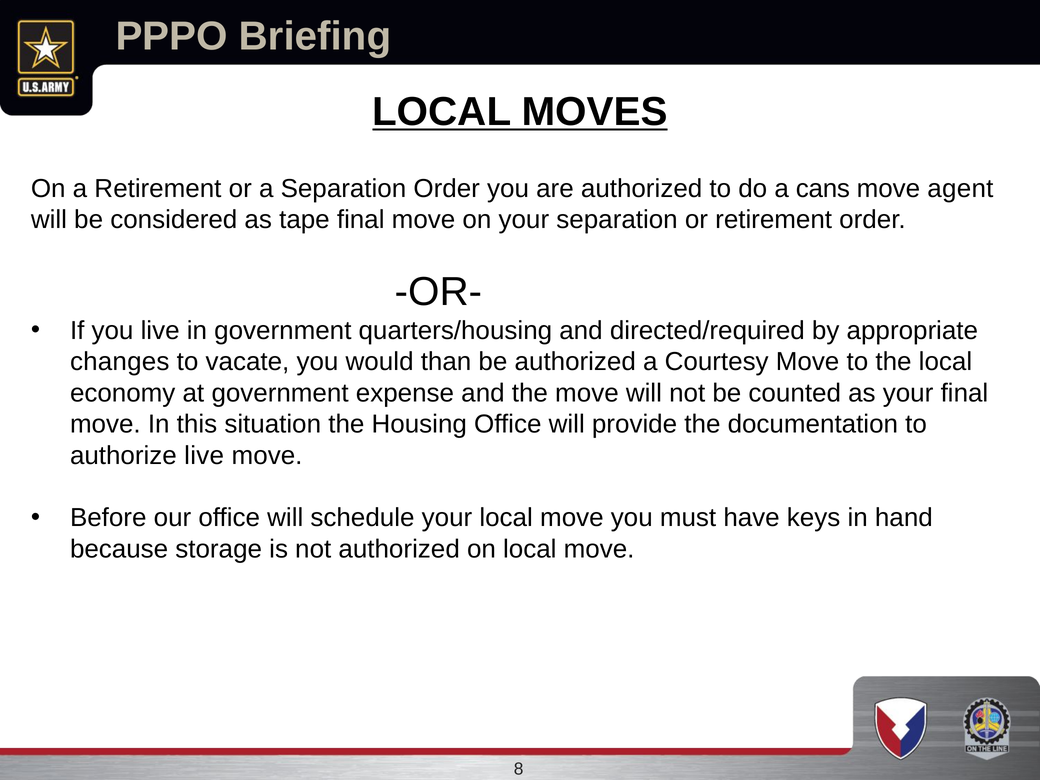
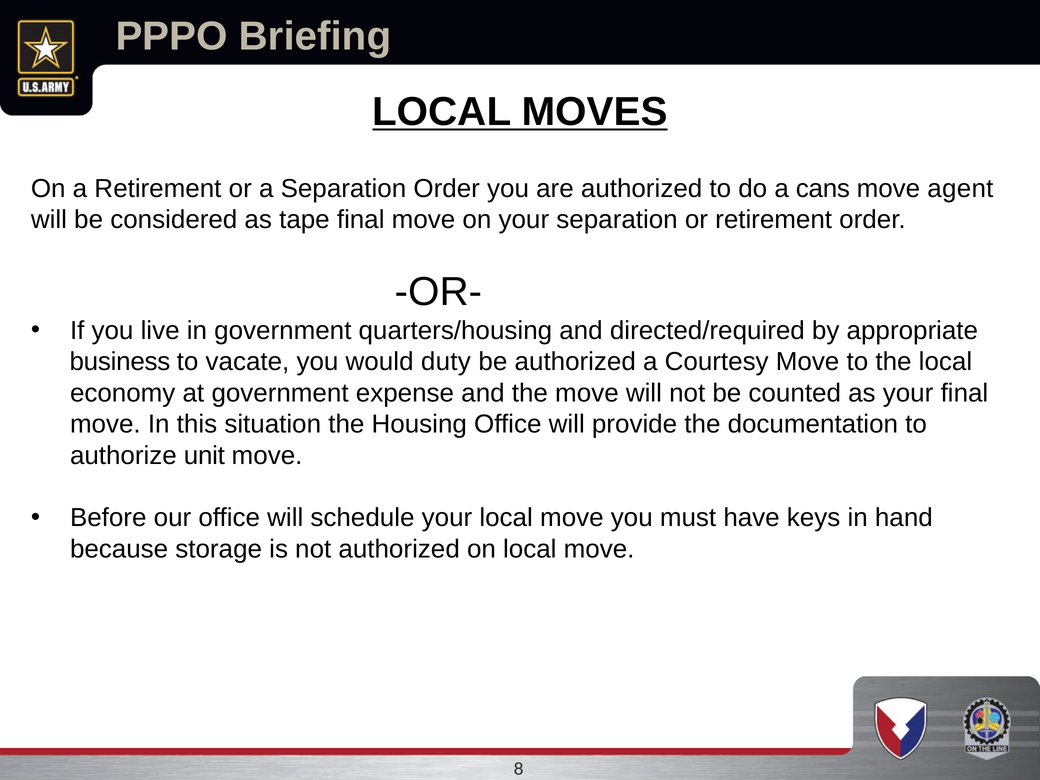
changes: changes -> business (120, 362)
than: than -> duty (446, 362)
authorize live: live -> unit (204, 455)
